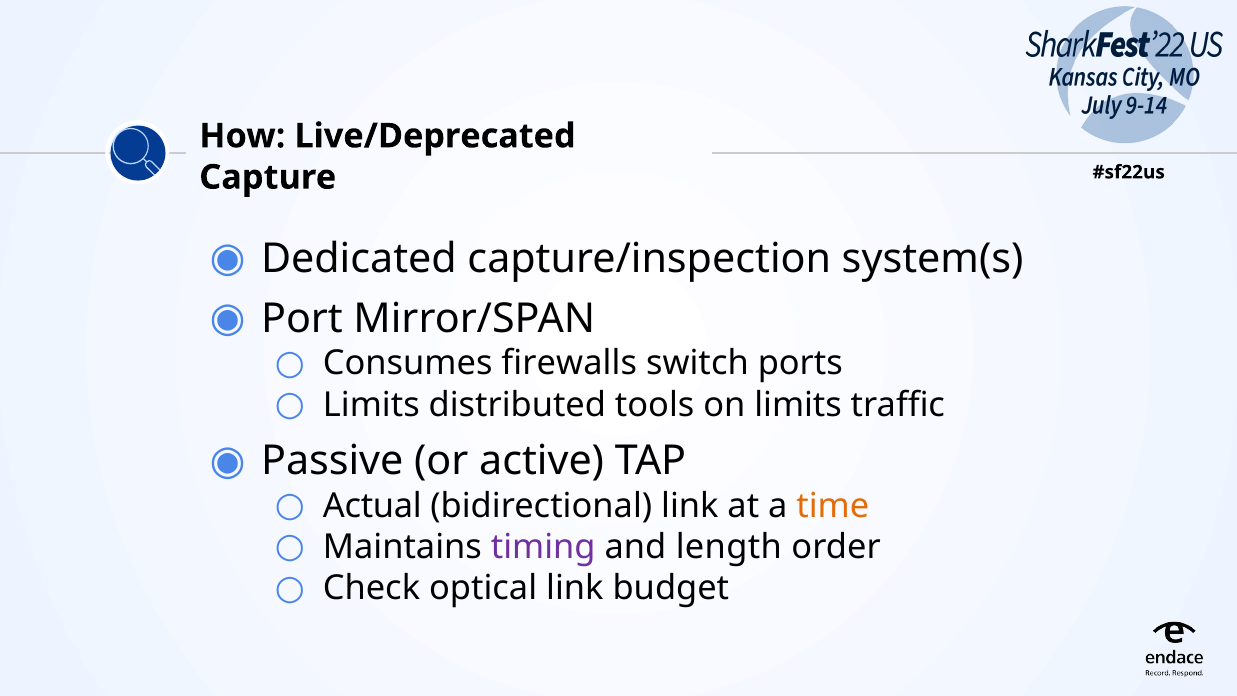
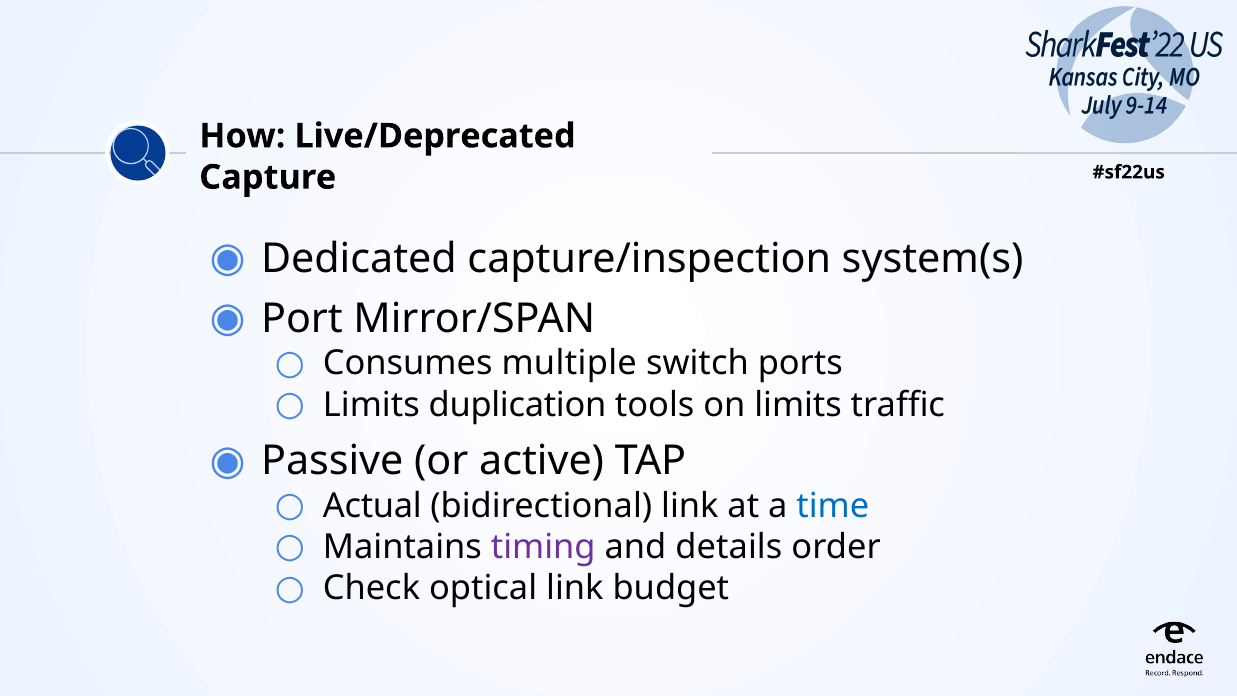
firewalls: firewalls -> multiple (569, 363)
distributed: distributed -> duplication (517, 405)
time colour: orange -> blue (833, 506)
length: length -> details (729, 547)
